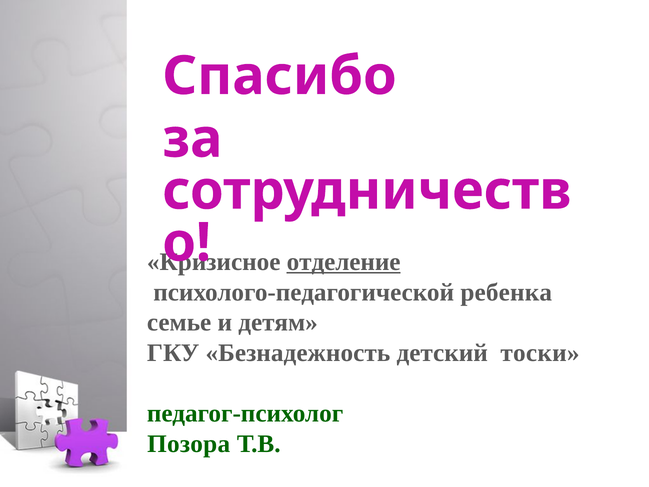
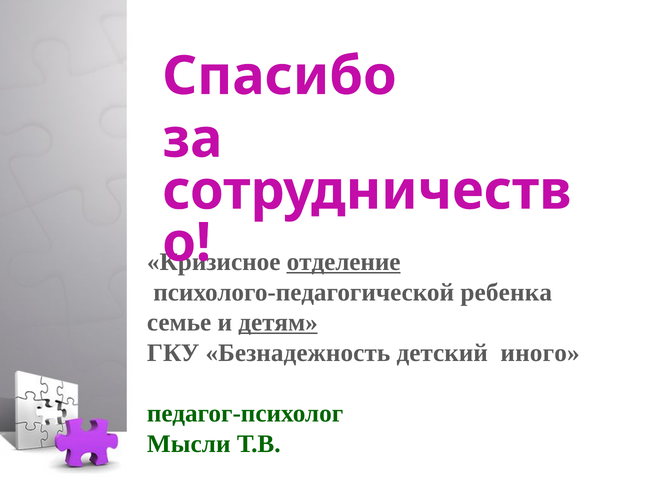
детям underline: none -> present (278, 322)
тоски: тоски -> иного (540, 353)
Позора: Позора -> Мысли (189, 444)
